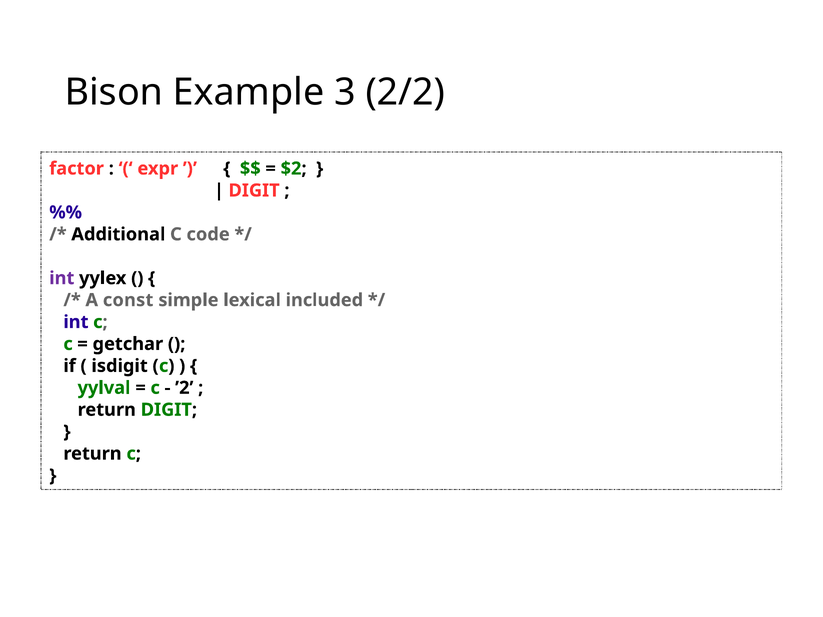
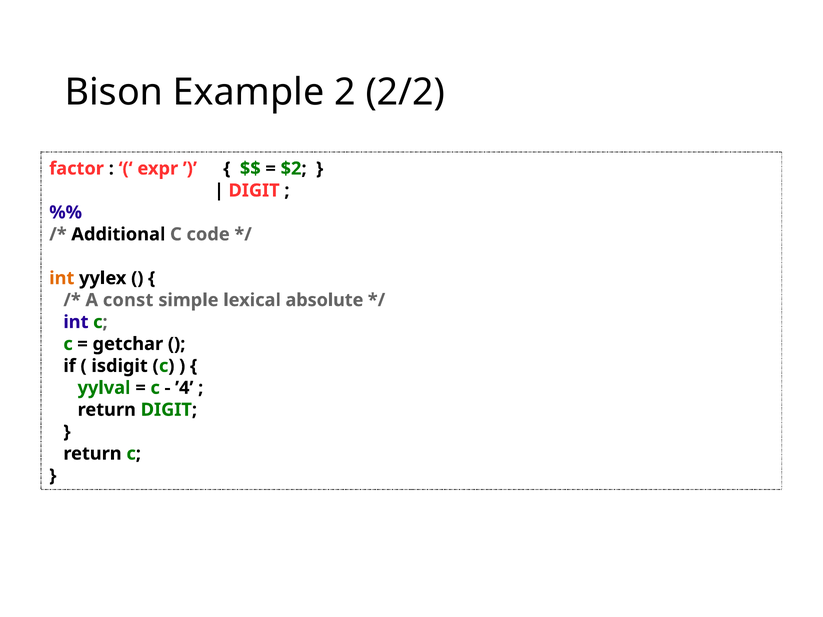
3: 3 -> 2 (345, 92)
int colour: purple -> orange (62, 278)
included: included -> absolute (324, 300)
’2: ’2 -> ’4 (184, 388)
